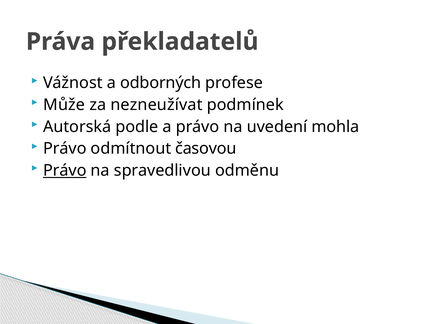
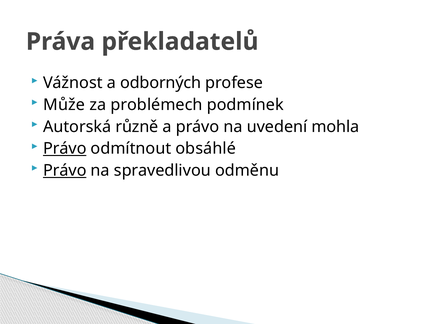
nezneužívat: nezneužívat -> problémech (157, 105)
podle: podle -> různě (137, 127)
Právo underline: none -> present (65, 149)
časovou: časovou -> obsáhlé (206, 149)
